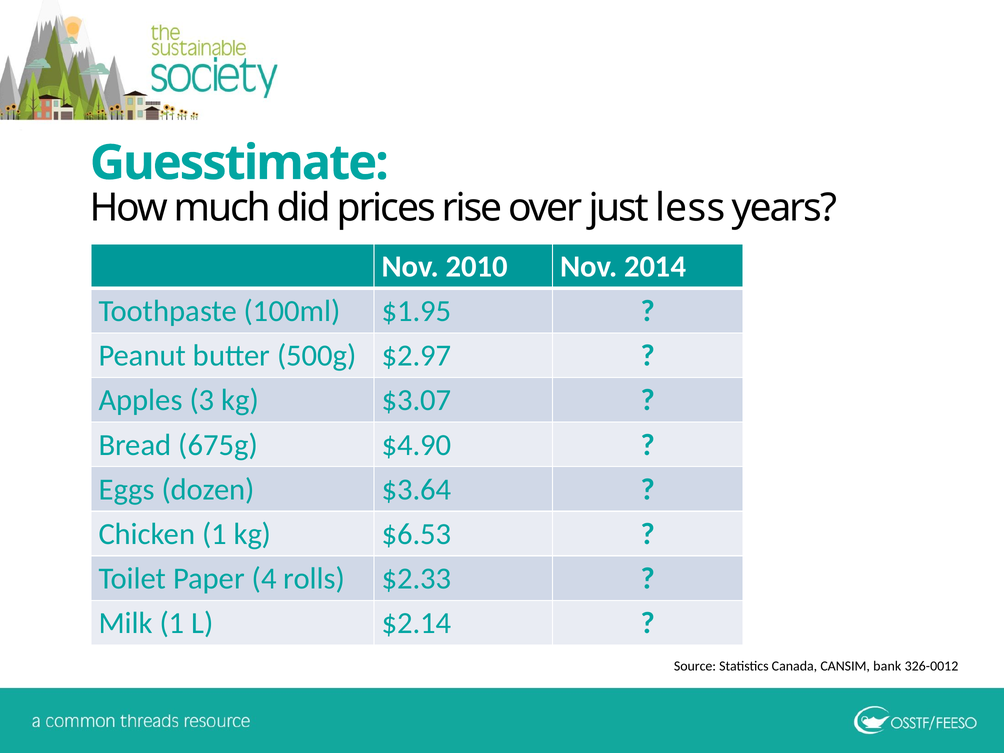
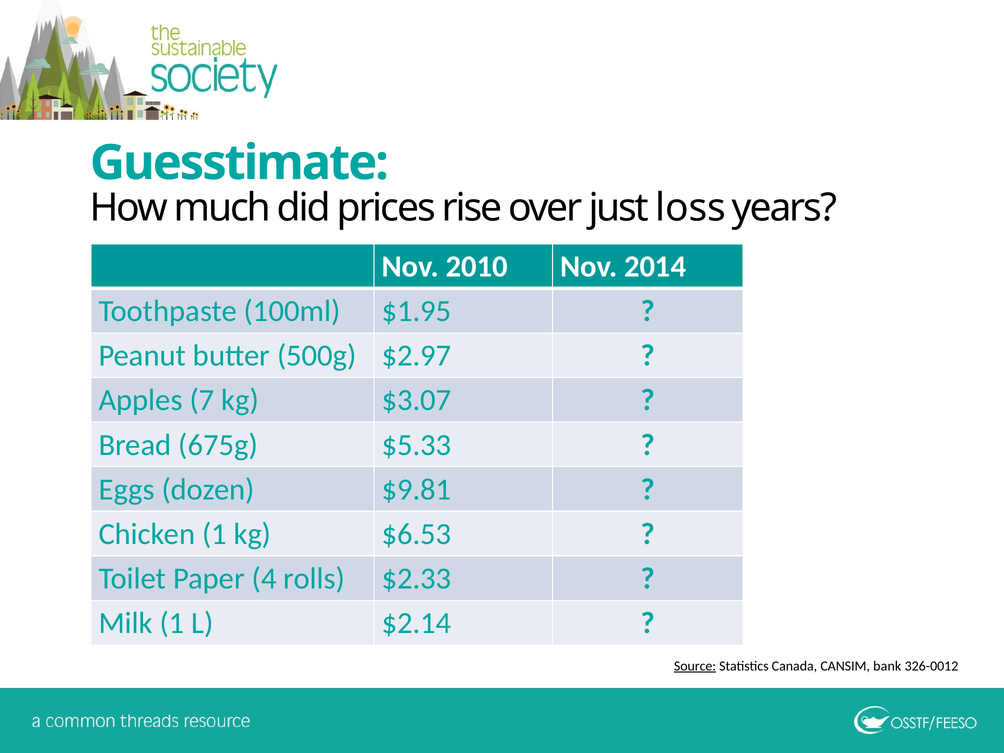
less: less -> loss (691, 208)
3: 3 -> 7 (202, 400)
$4.90: $4.90 -> $5.33 (417, 445)
$3.64: $3.64 -> $9.81 (417, 490)
Source underline: none -> present (695, 666)
